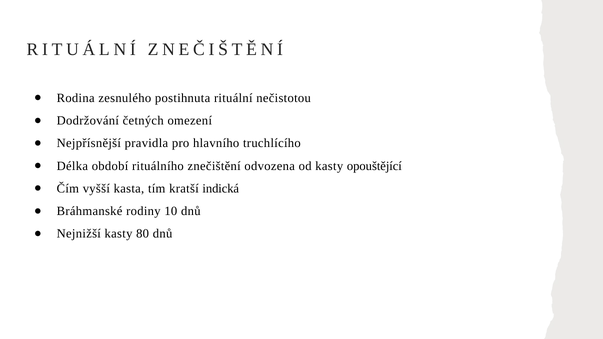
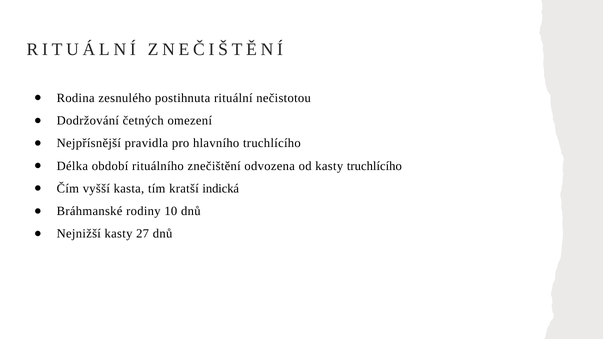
kasty opouštějící: opouštějící -> truchlícího (374, 166)
80: 80 -> 27 (143, 234)
